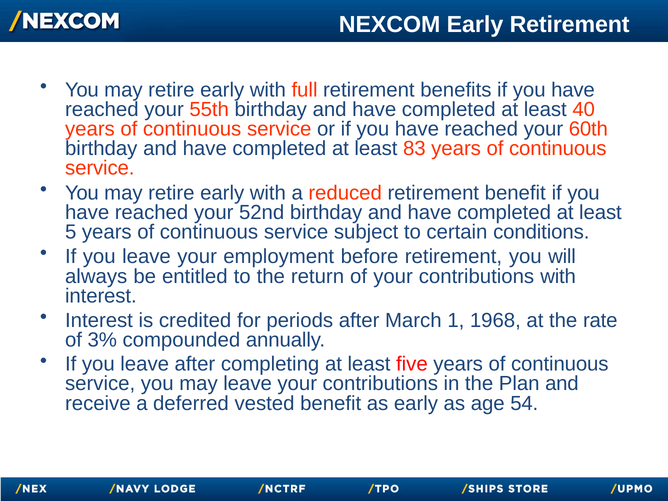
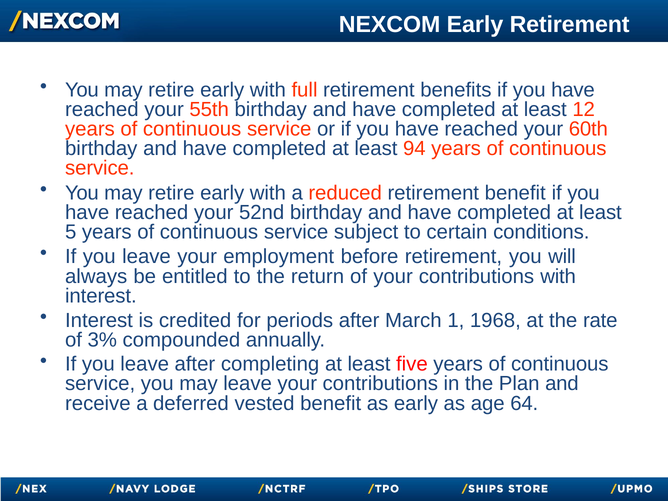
40: 40 -> 12 (584, 109)
83: 83 -> 94 (414, 149)
54: 54 -> 64 (524, 403)
